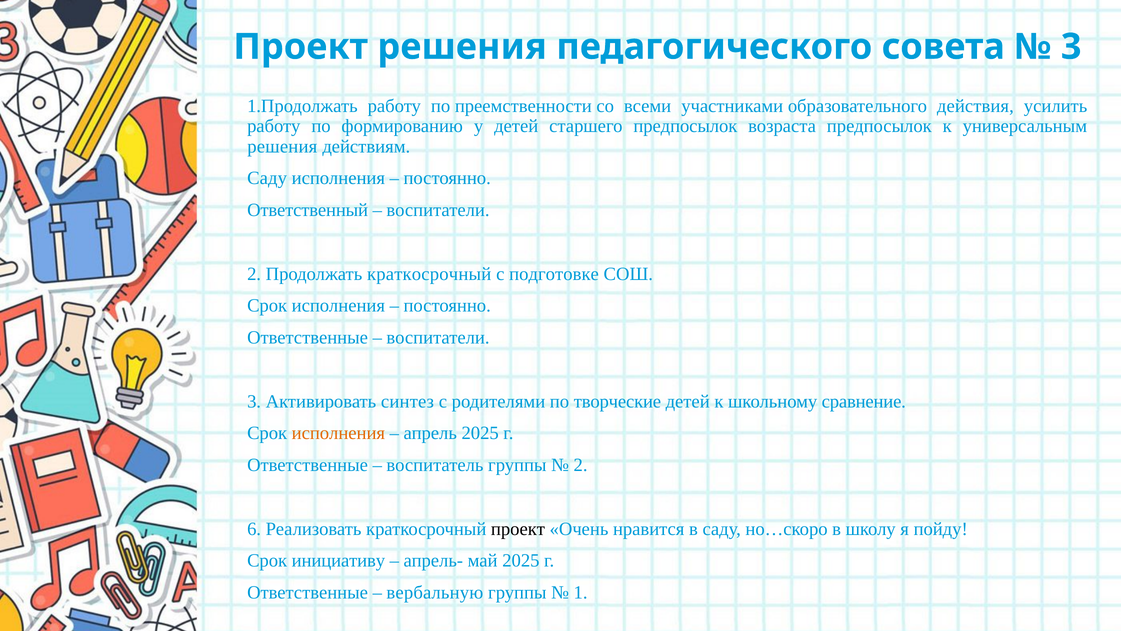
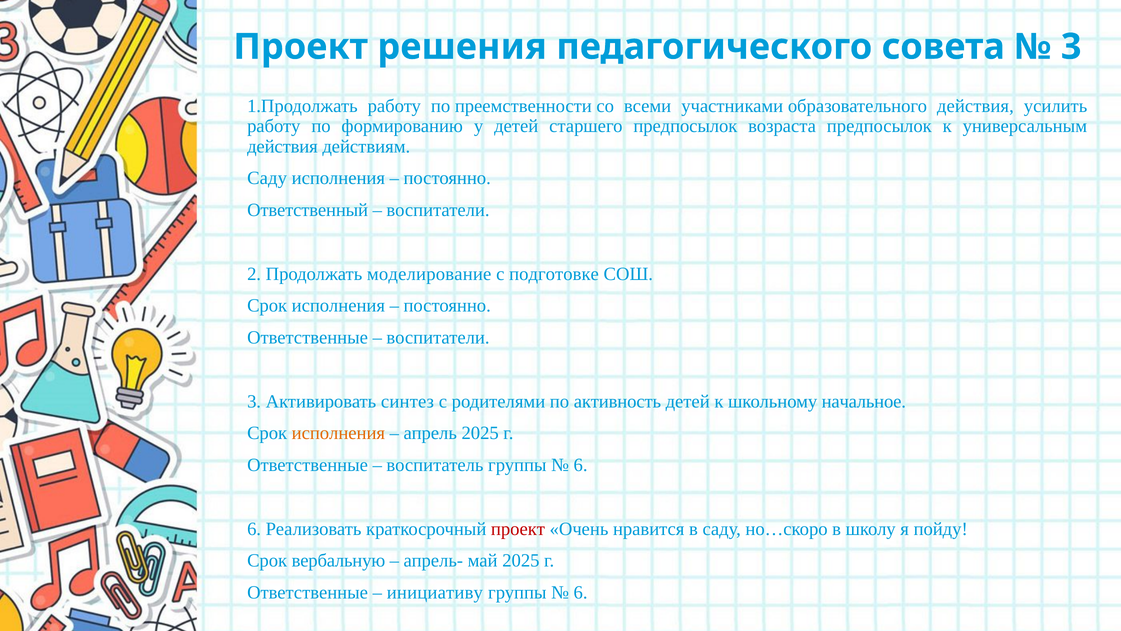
решения: решения -> действия (282, 146)
Продолжать краткосрочный: краткосрочный -> моделирование (429, 274)
творческие: творческие -> активность (617, 401)
сравнение: сравнение -> начальное (864, 401)
2: 2 -> 6 (581, 465)
проект colour: black -> red (518, 528)
инициативу: инициативу -> вербальную (338, 560)
вербальную: вербальную -> инициативу (435, 592)
1: 1 -> 6 (581, 592)
